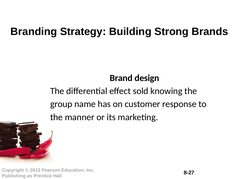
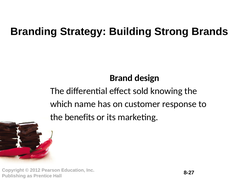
group: group -> which (61, 104)
manner: manner -> benefits (80, 117)
